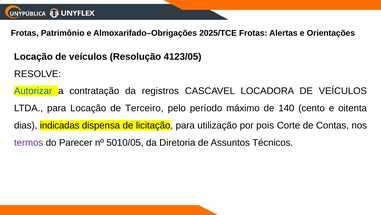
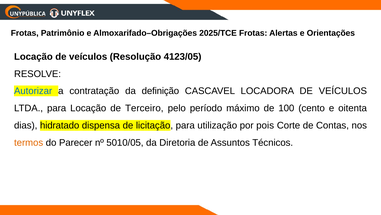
registros: registros -> definição (160, 91)
140: 140 -> 100 (286, 108)
indicadas: indicadas -> hidratado (60, 125)
termos colour: purple -> orange (29, 142)
